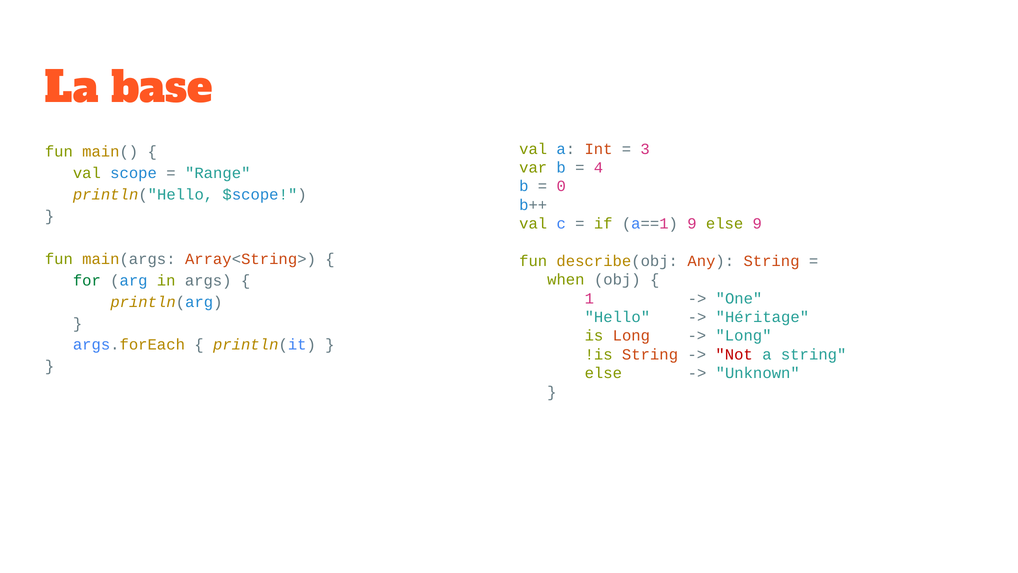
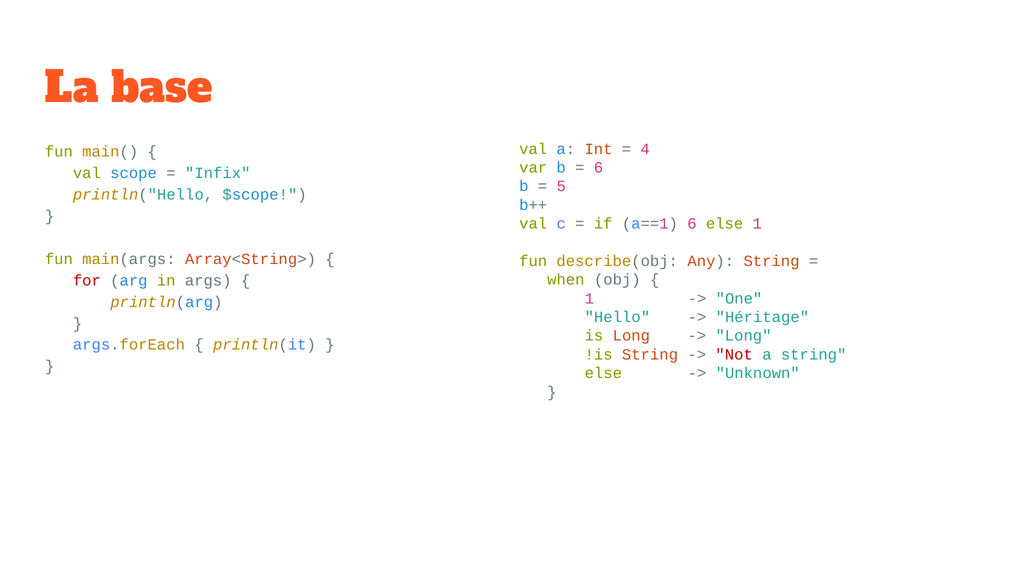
3: 3 -> 4 (645, 149)
4: 4 -> 6 (599, 168)
Range: Range -> Infix (218, 173)
0: 0 -> 5 (561, 186)
a==1 9: 9 -> 6 (692, 224)
else 9: 9 -> 1 (757, 224)
for colour: green -> red (87, 280)
